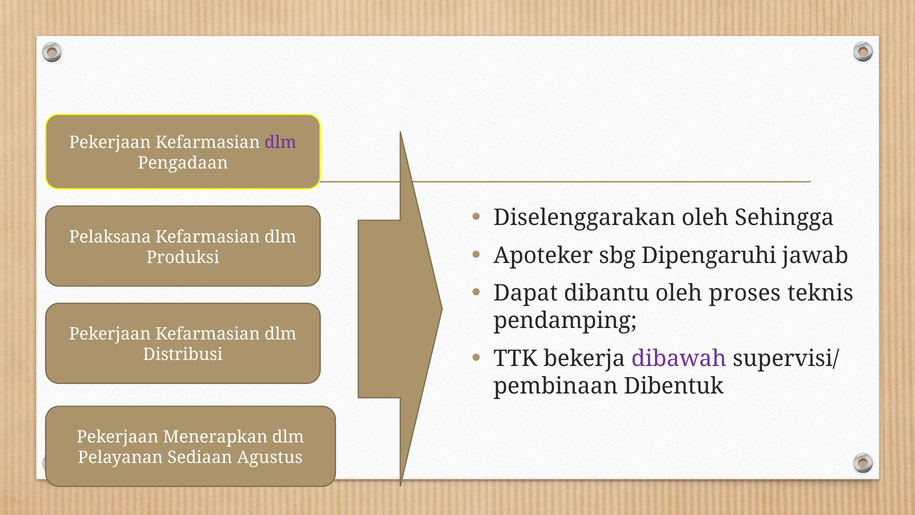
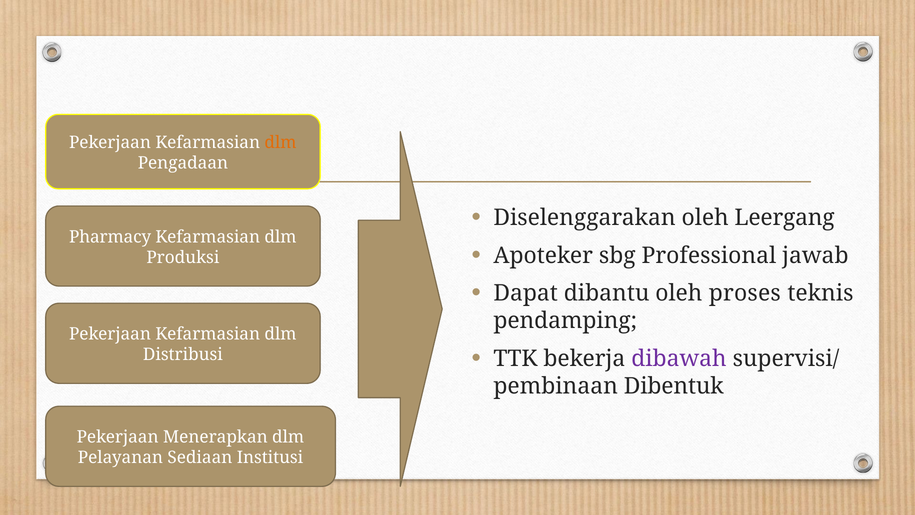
dlm colour: purple -> orange (281, 142)
Sehingga: Sehingga -> Leergang (785, 218)
Pelaksana: Pelaksana -> Pharmacy (110, 237)
Dipengaruhi: Dipengaruhi -> Professional (709, 256)
Agustus: Agustus -> Institusi (270, 458)
